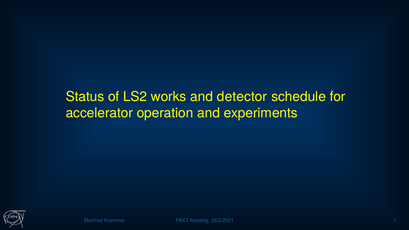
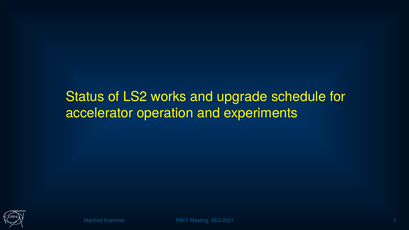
detector: detector -> upgrade (242, 97)
